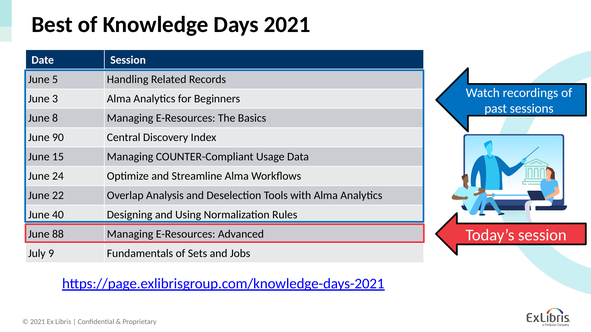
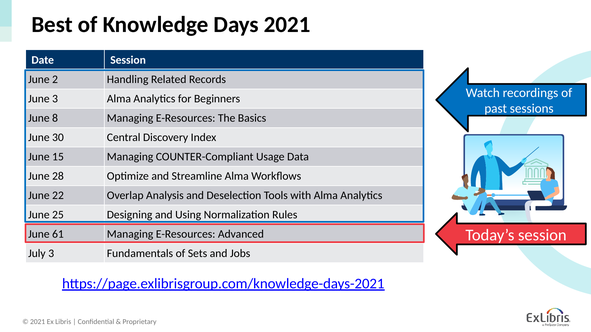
5: 5 -> 2 (55, 80)
90: 90 -> 30 (58, 138)
24: 24 -> 28 (58, 176)
40: 40 -> 25 (58, 215)
88: 88 -> 61 (58, 234)
July 9: 9 -> 3 (51, 254)
